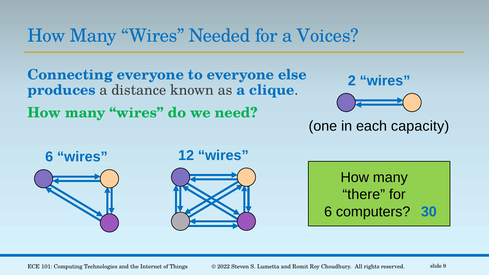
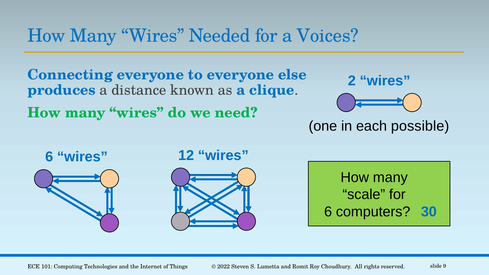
capacity: capacity -> possible (420, 126)
there: there -> scale (364, 195)
